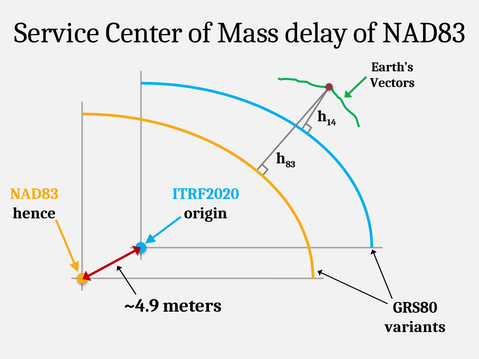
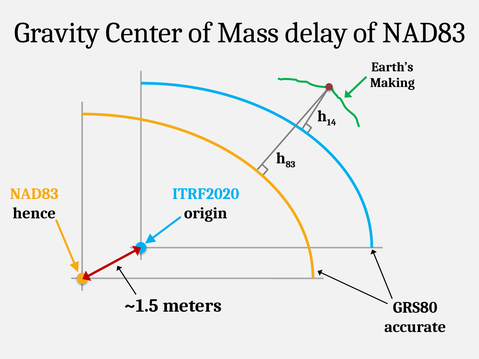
Service: Service -> Gravity (57, 33)
Vectors: Vectors -> Making (392, 83)
~4.9: ~4.9 -> ~1.5 (142, 306)
variants: variants -> accurate (415, 327)
